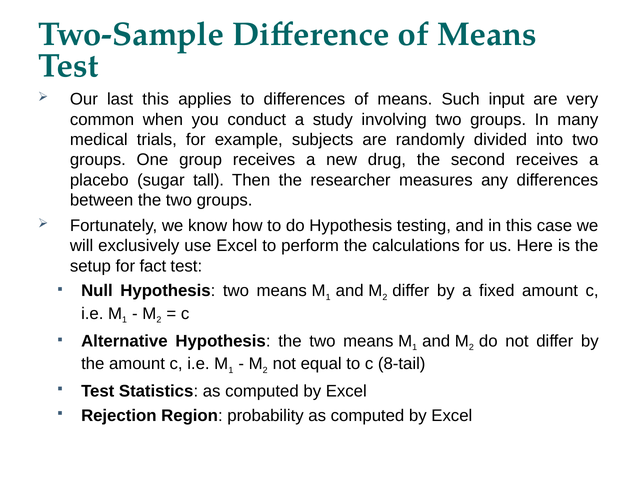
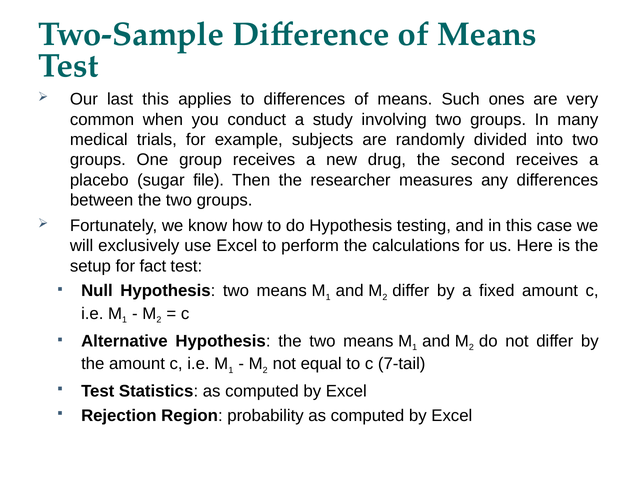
input: input -> ones (507, 99)
tall: tall -> file (209, 180)
8-tail: 8-tail -> 7-tail (402, 364)
